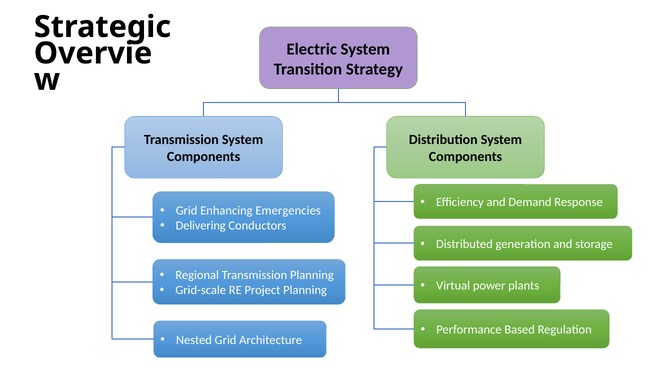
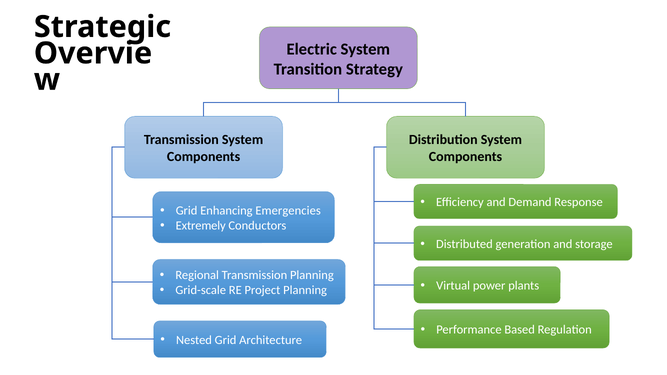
Delivering: Delivering -> Extremely (201, 226)
